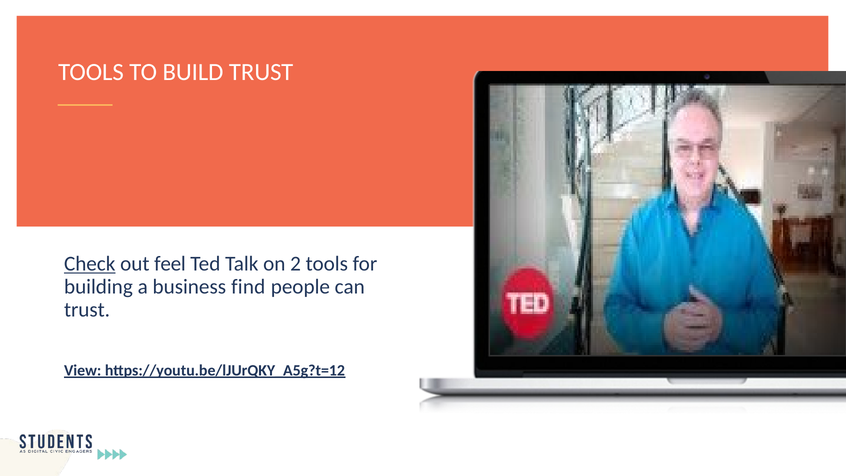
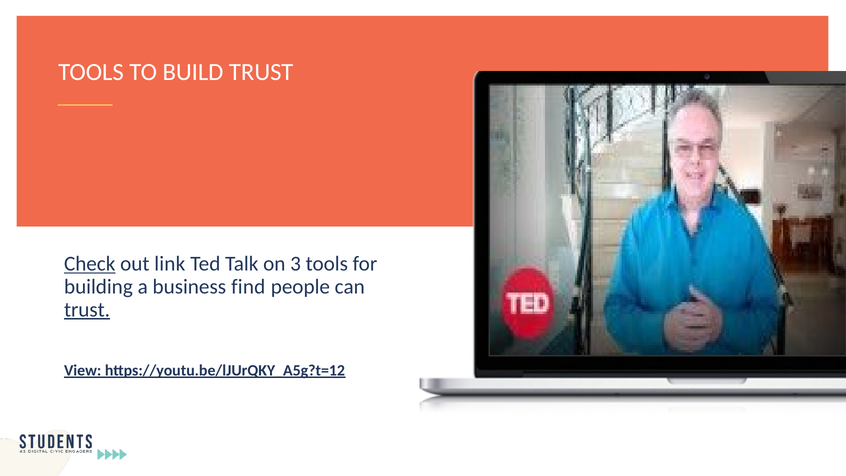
feel: feel -> link (170, 264)
2: 2 -> 3 (296, 264)
trust underline: none -> present (87, 310)
